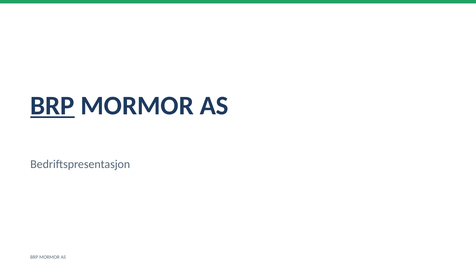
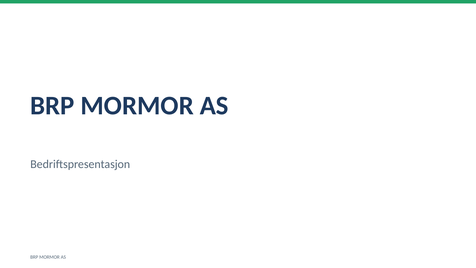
BRP underline: present -> none (52, 106)
